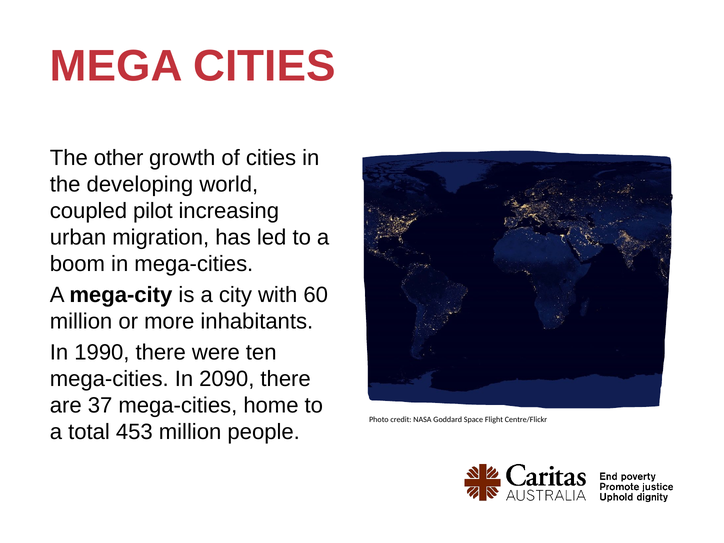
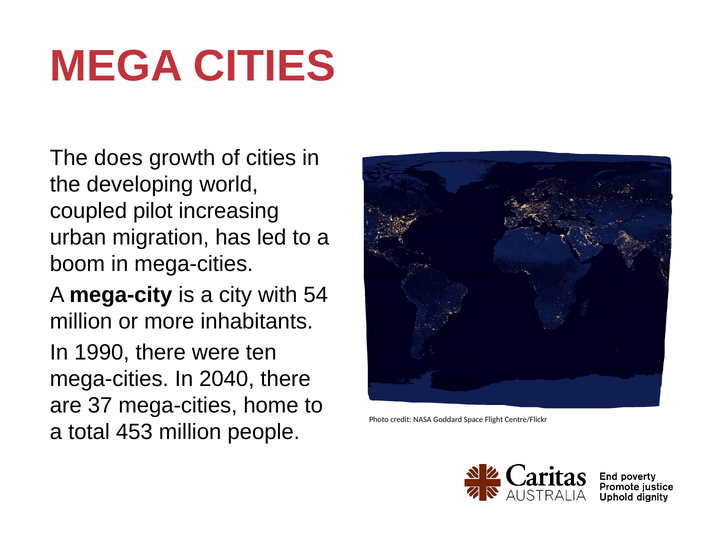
other: other -> does (118, 158)
60: 60 -> 54 (316, 295)
2090: 2090 -> 2040 (227, 379)
